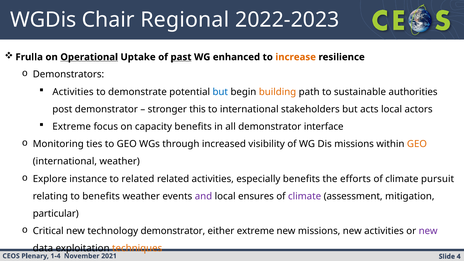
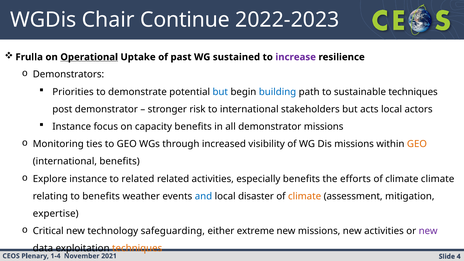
Regional: Regional -> Continue (185, 20)
past underline: present -> none (181, 57)
enhanced: enhanced -> sustained (236, 57)
increase colour: orange -> purple (296, 57)
Activities: Activities -> Priorities (73, 92)
building colour: orange -> blue (278, 92)
sustainable authorities: authorities -> techniques (413, 92)
this: this -> risk (198, 109)
Extreme: Extreme -> Instance (72, 127)
demonstrator interface: interface -> missions (324, 127)
international weather: weather -> benefits (120, 161)
climate pursuit: pursuit -> climate (438, 179)
and colour: purple -> blue (203, 196)
ensures: ensures -> disaster (256, 196)
climate colour: purple -> orange (305, 196)
particular: particular -> expertise (56, 214)
technology demonstrator: demonstrator -> safeguarding (173, 231)
